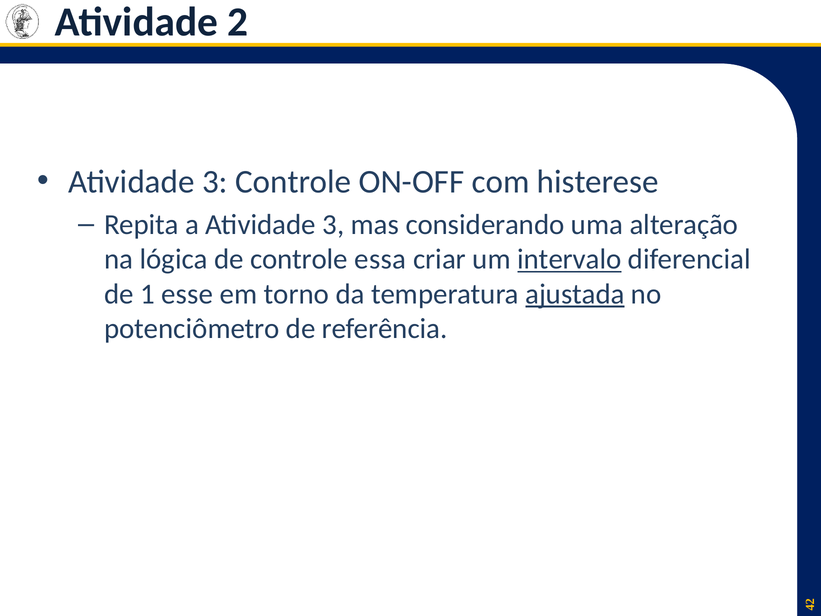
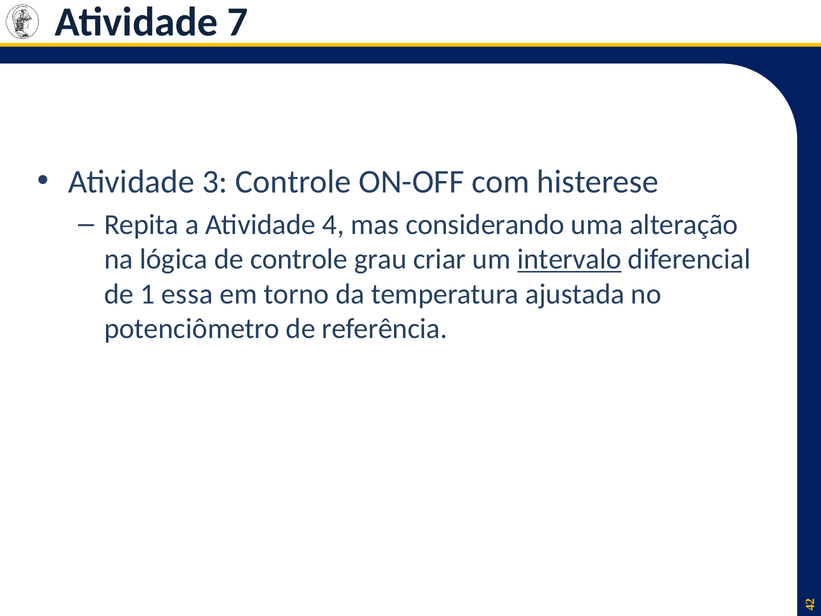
Atividade 2: 2 -> 7 (238, 22)
a Atividade 3: 3 -> 4 (333, 224)
essa: essa -> grau (381, 259)
esse: esse -> essa (187, 294)
ajustada underline: present -> none (575, 294)
